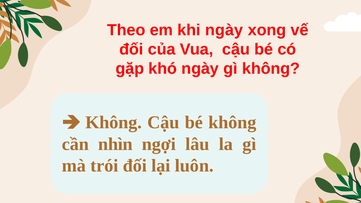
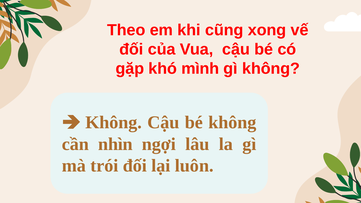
khi ngày: ngày -> cũng (224, 30)
khó ngày: ngày -> mình (200, 69)
